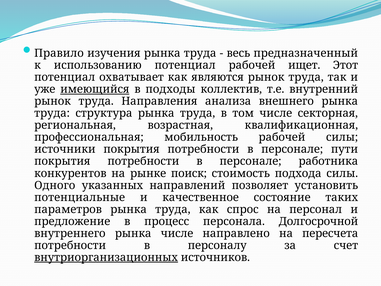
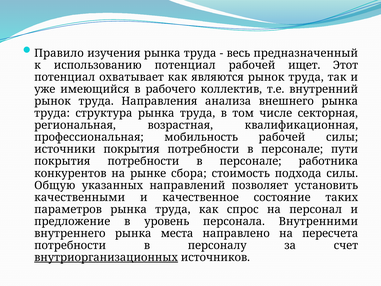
имеющийся underline: present -> none (95, 89)
подходы: подходы -> рабочего (171, 89)
поиск: поиск -> сбора (189, 173)
Одного: Одного -> Общую (55, 185)
потенциальные: потенциальные -> качественными (80, 197)
процесс: процесс -> уровень (167, 221)
Долгосрочной: Долгосрочной -> Внутренними (318, 221)
рынка числе: числе -> места (177, 233)
